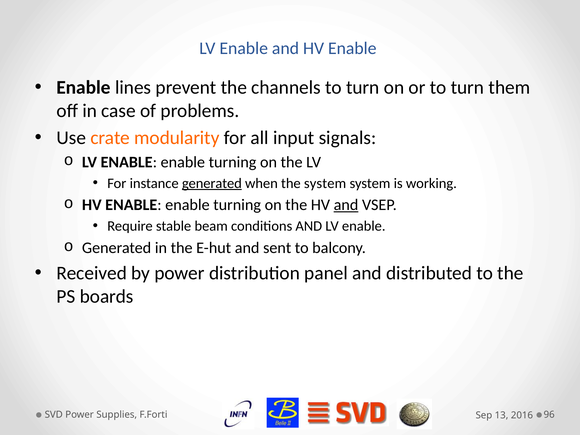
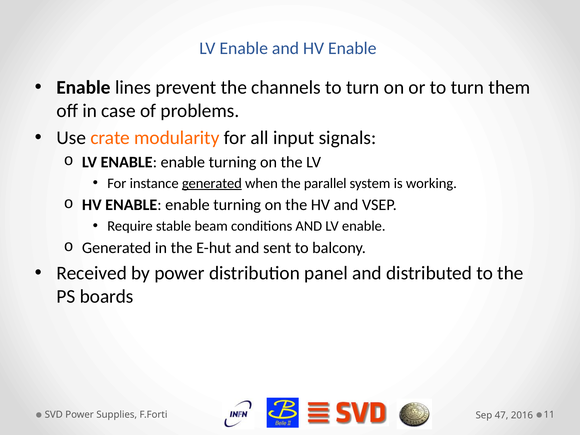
the system: system -> parallel (325, 183)
and underline: present -> none (346, 205)
96: 96 -> 11 (549, 415)
13: 13 -> 47 (502, 415)
